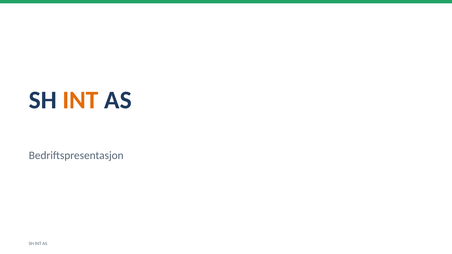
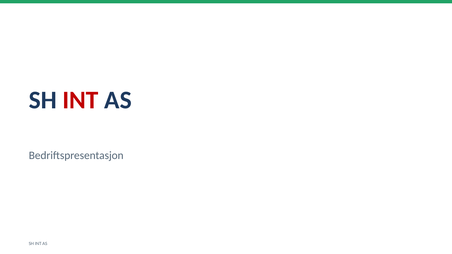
INT colour: orange -> red (81, 100)
